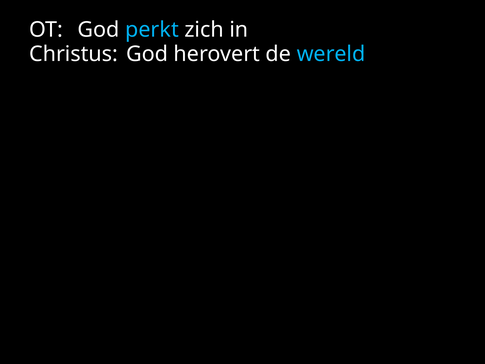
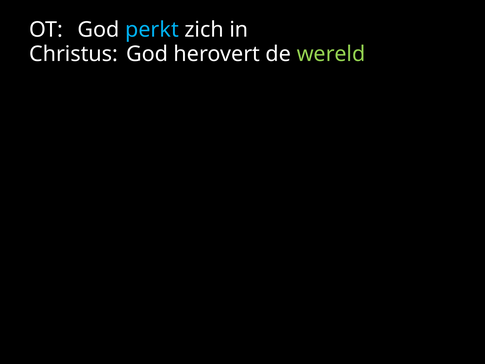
wereld colour: light blue -> light green (331, 54)
